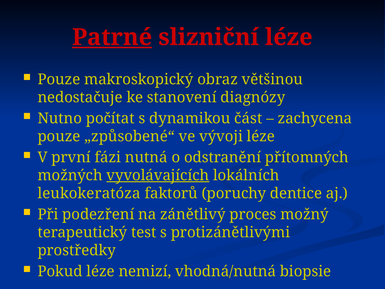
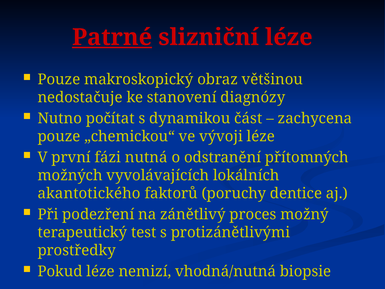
„způsobené“: „způsobené“ -> „chemickou“ (130, 136)
vyvolávajících underline: present -> none (158, 175)
leukokeratóza: leukokeratóza -> akantotického (89, 193)
